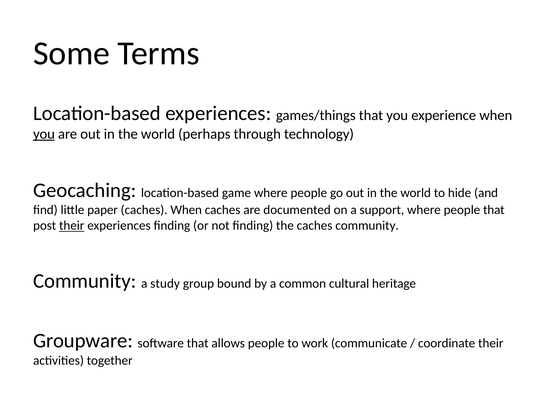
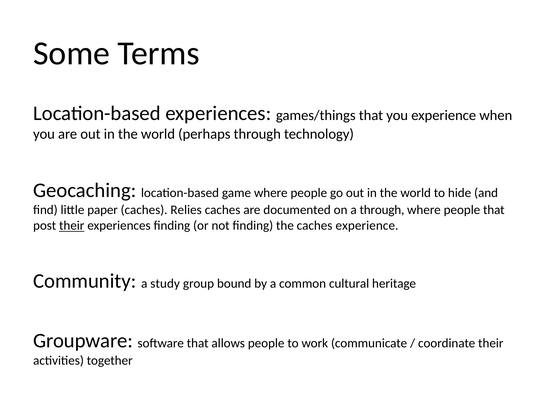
you underline: present -> none (44, 134)
caches When: When -> Relies (186, 210)
a support: support -> through (382, 210)
caches community: community -> experience (367, 226)
